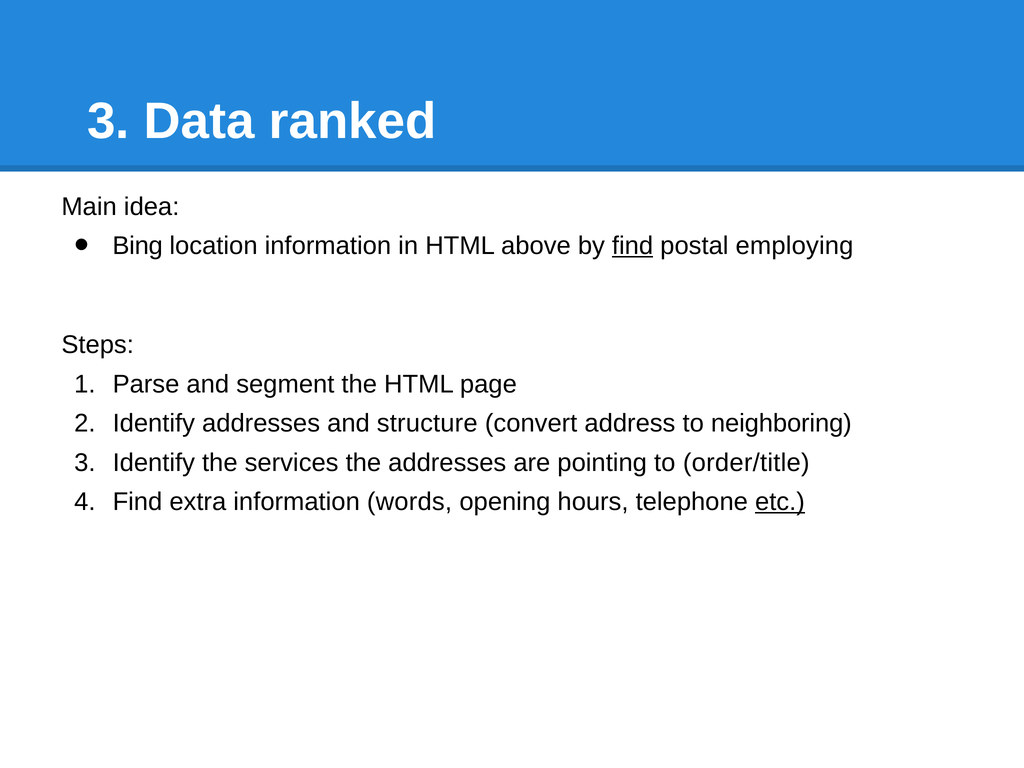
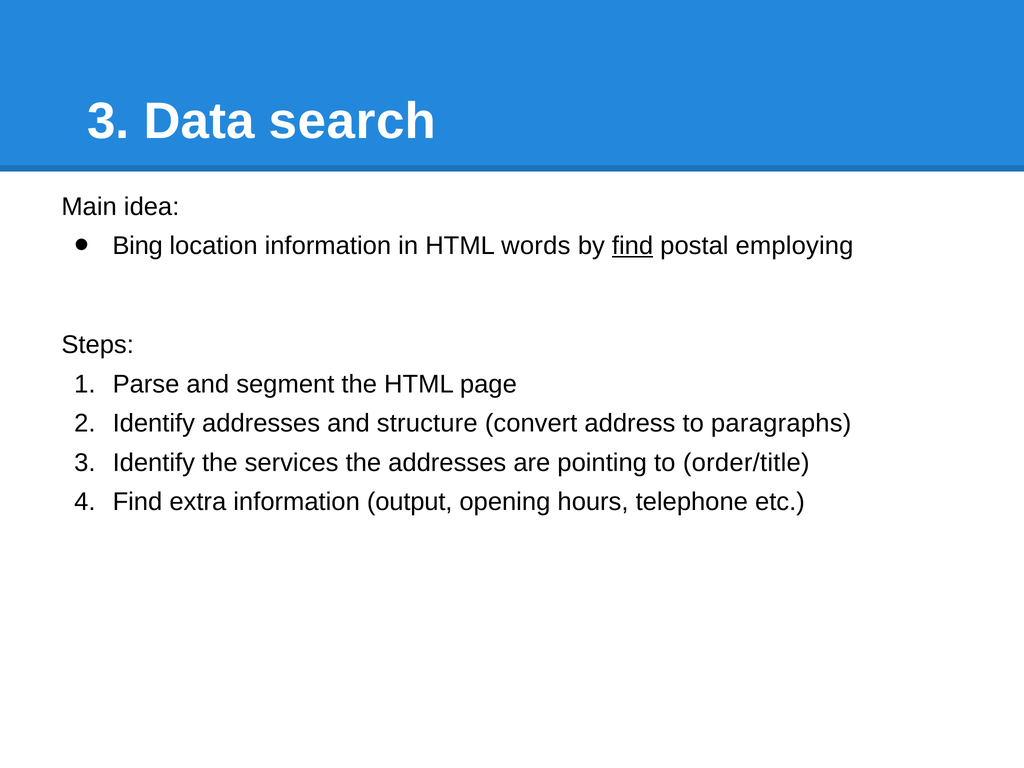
ranked: ranked -> search (353, 121)
above: above -> words (536, 246)
neighboring: neighboring -> paragraphs (781, 423)
words: words -> output (410, 502)
etc underline: present -> none (780, 502)
